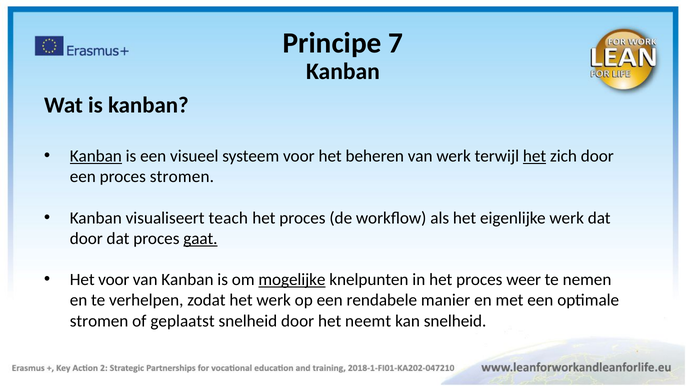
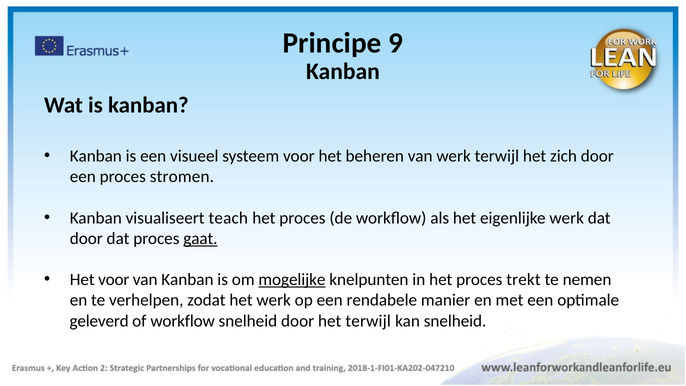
7: 7 -> 9 (396, 43)
Kanban underline: present -> none (96, 156)
het underline: present -> none (535, 156)
weer: weer -> trekt (523, 280)
stromen: stromen -> geleverd (99, 321)
of geplaatst: geplaatst -> workflow (183, 321)
het neemt: neemt -> terwijl (368, 321)
